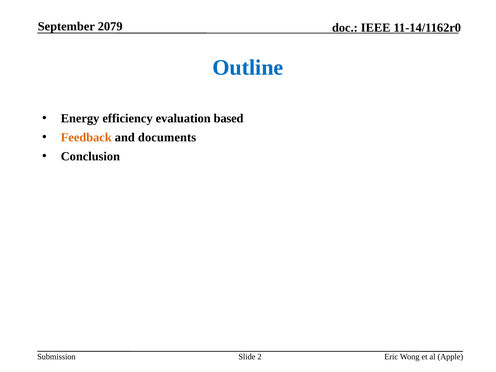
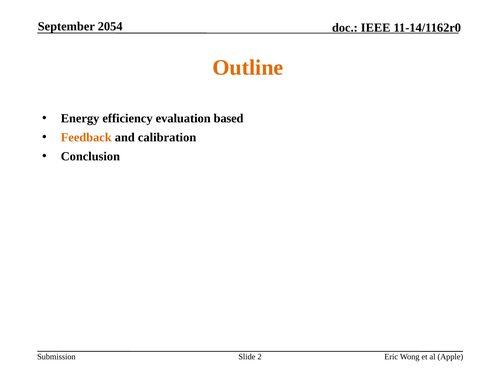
2079: 2079 -> 2054 (110, 26)
Outline colour: blue -> orange (248, 68)
documents: documents -> calibration (167, 137)
